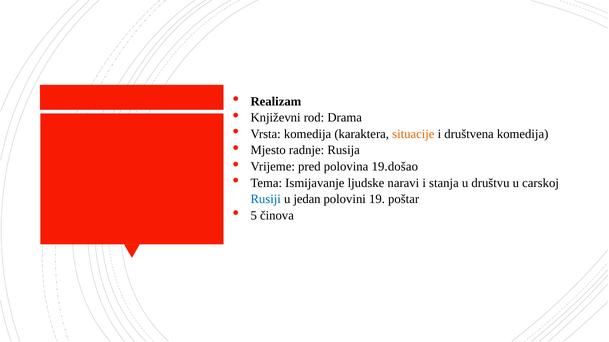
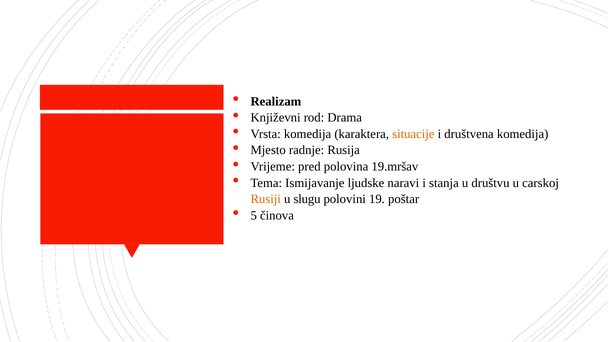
19.došao: 19.došao -> 19.mršav (395, 167)
Rusiji colour: blue -> orange (266, 199)
jedan: jedan -> slugu (307, 199)
